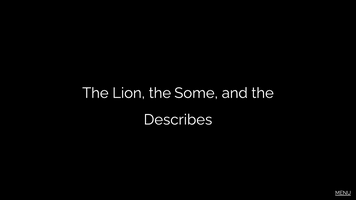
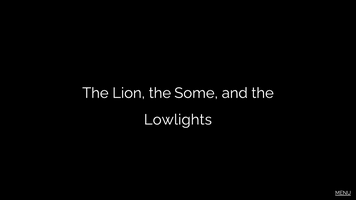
Describes: Describes -> Lowlights (178, 120)
